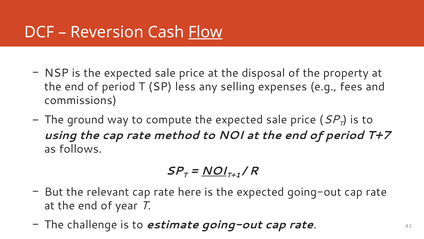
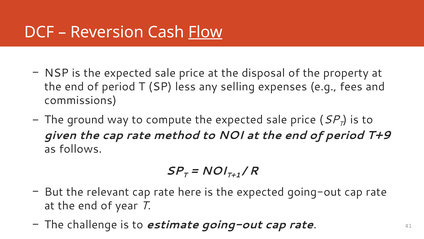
using: using -> given (60, 135)
T+7: T+7 -> T+9 (379, 135)
NOI underline: present -> none (214, 171)
